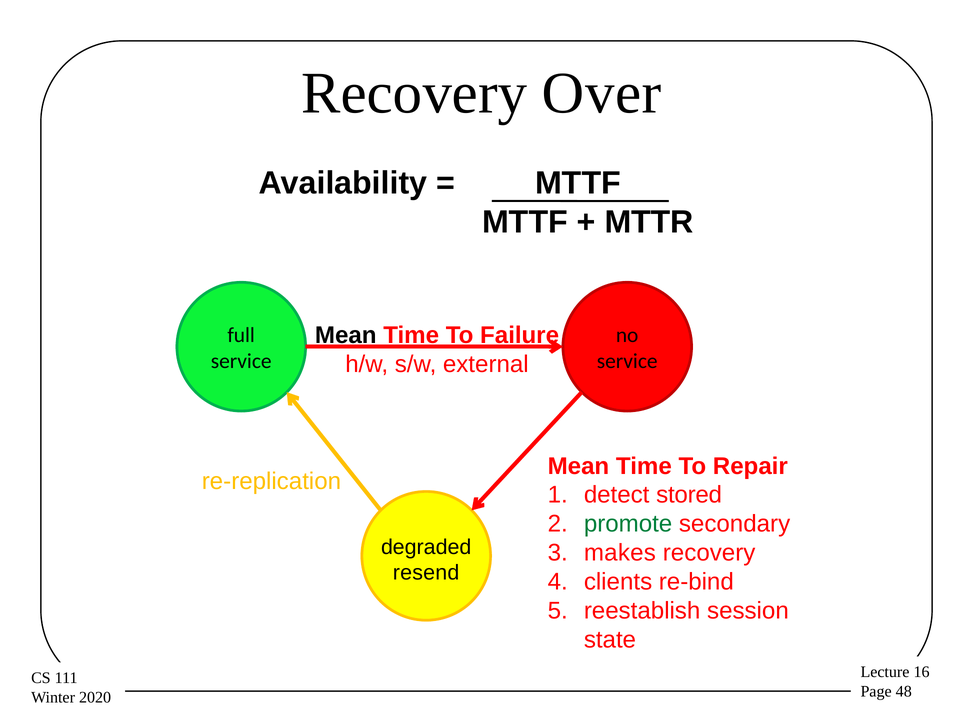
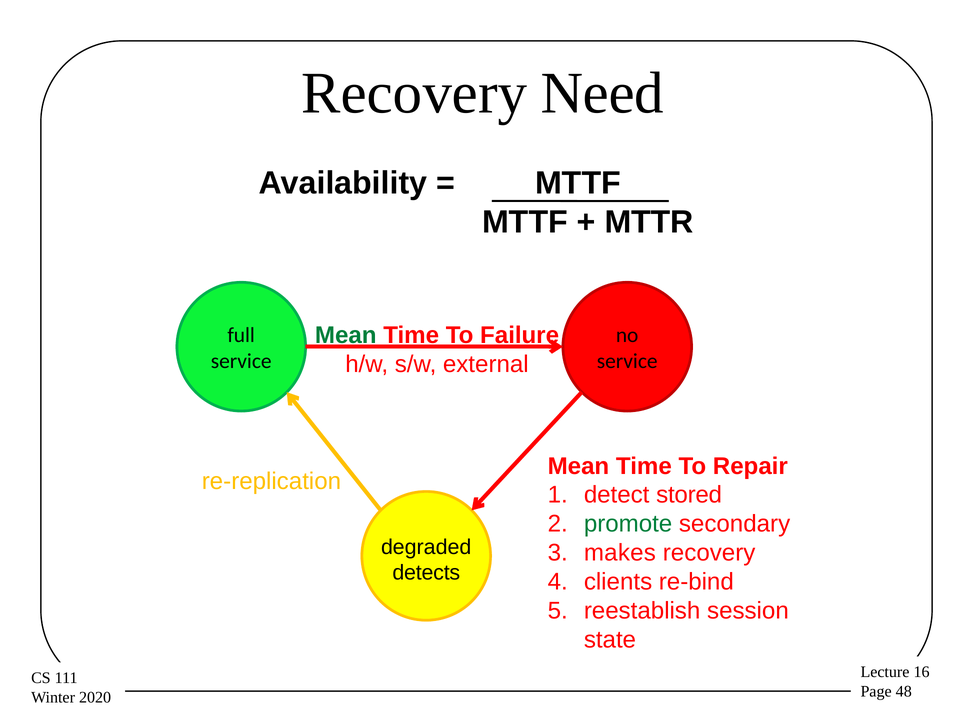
Over: Over -> Need (602, 93)
Mean colour: black -> green (346, 335)
resend: resend -> detects (426, 572)
